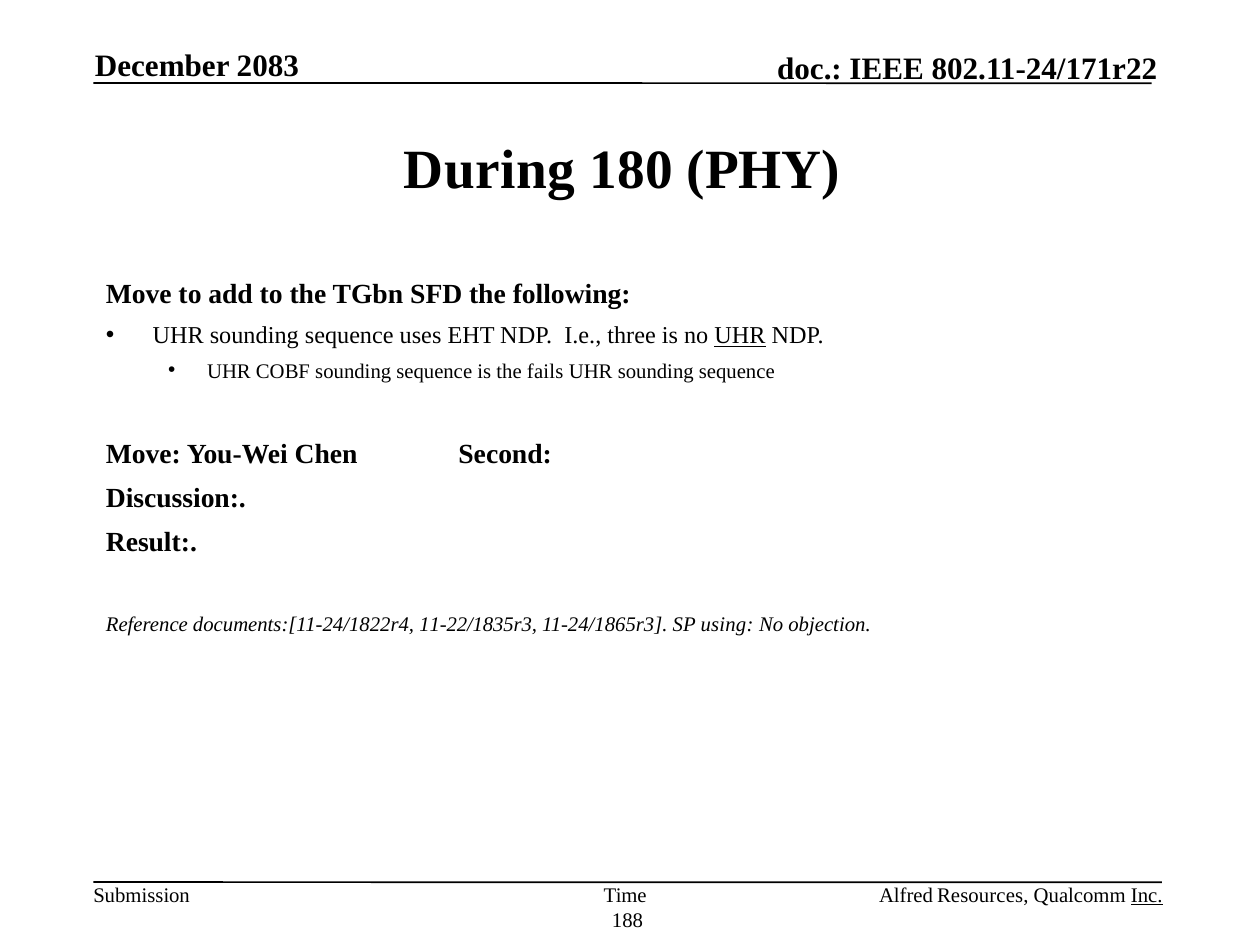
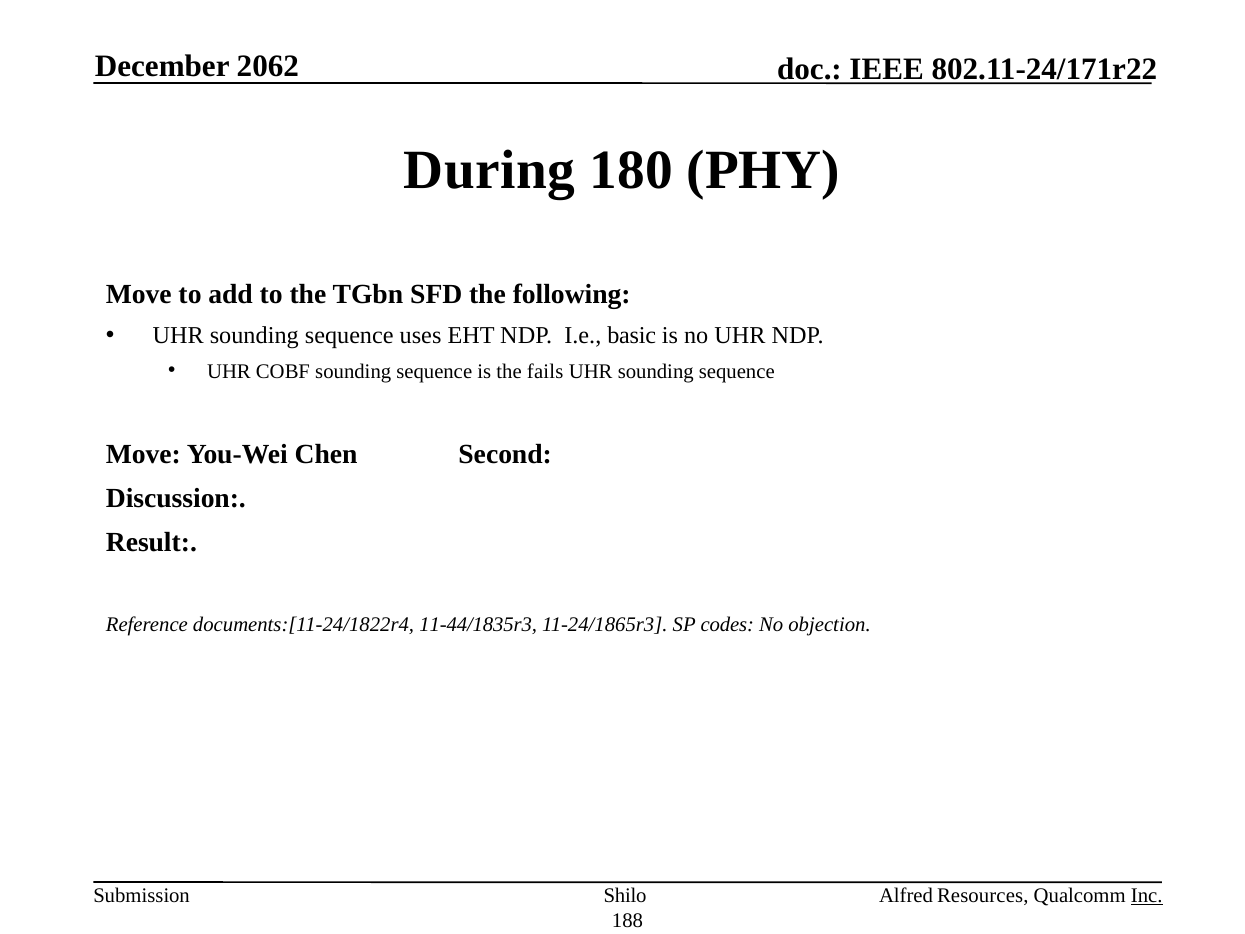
2083: 2083 -> 2062 (268, 66)
three: three -> basic (632, 336)
UHR underline: present -> none (740, 336)
11-22/1835r3: 11-22/1835r3 -> 11-44/1835r3 (478, 624)
using: using -> codes (727, 624)
Time: Time -> Shilo (625, 896)
